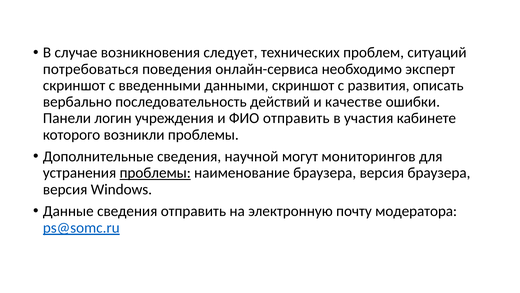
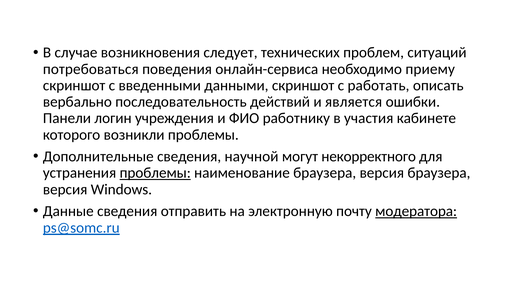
эксперт: эксперт -> приему (430, 69)
развития: развития -> работать (378, 85)
качестве: качестве -> является (354, 102)
ФИО отправить: отправить -> работнику (296, 118)
мониторингов: мониторингов -> некорректного (369, 156)
модератора underline: none -> present (416, 211)
